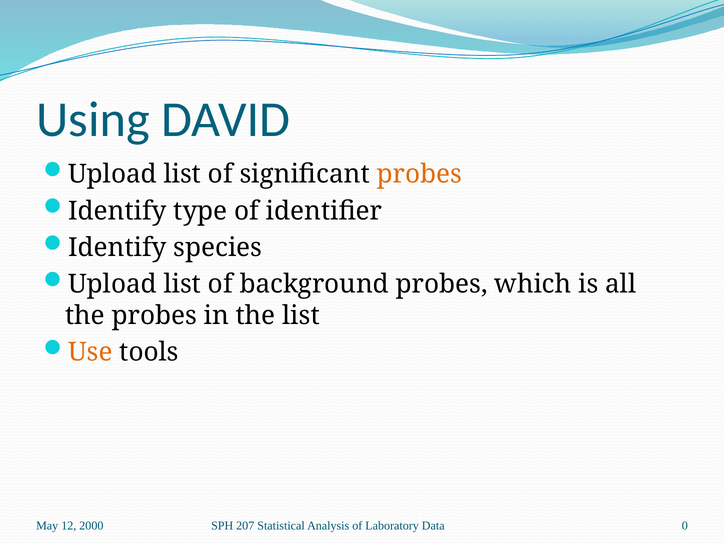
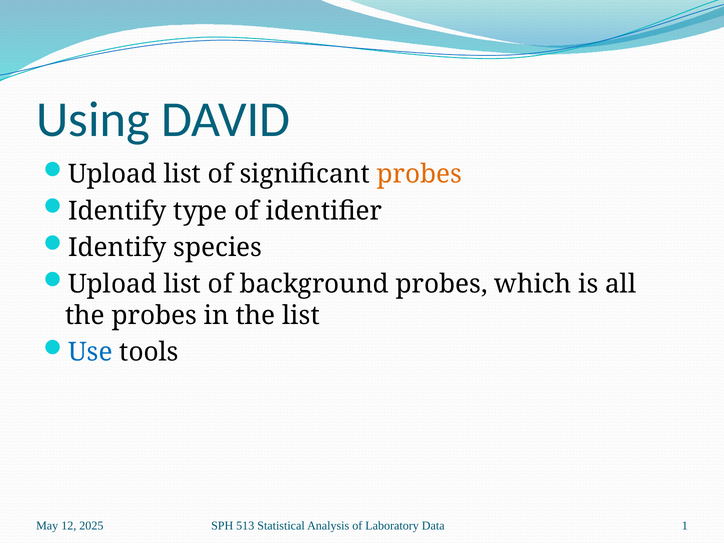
Use colour: orange -> blue (90, 352)
2000: 2000 -> 2025 (91, 526)
207: 207 -> 513 (245, 526)
0: 0 -> 1 (685, 526)
